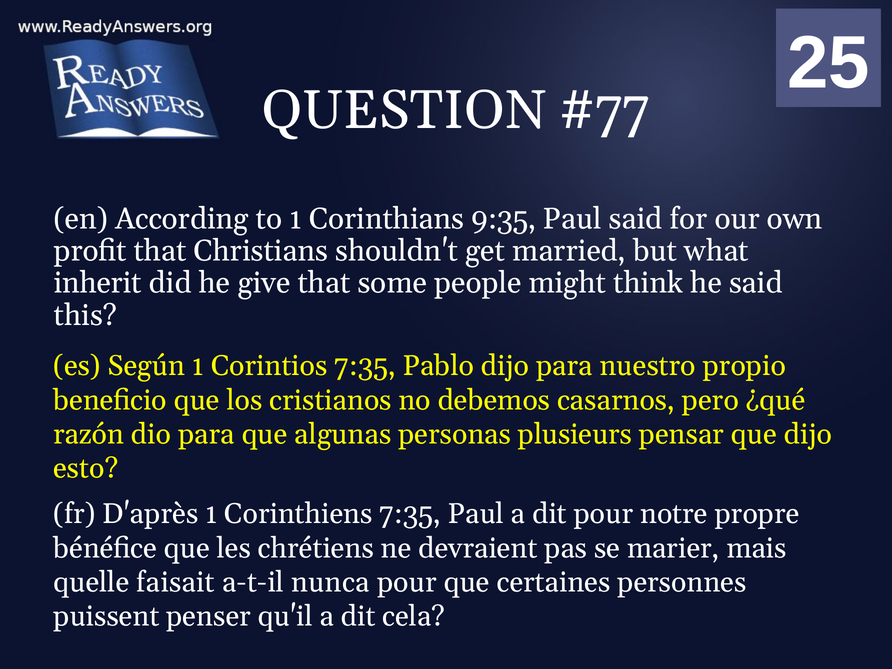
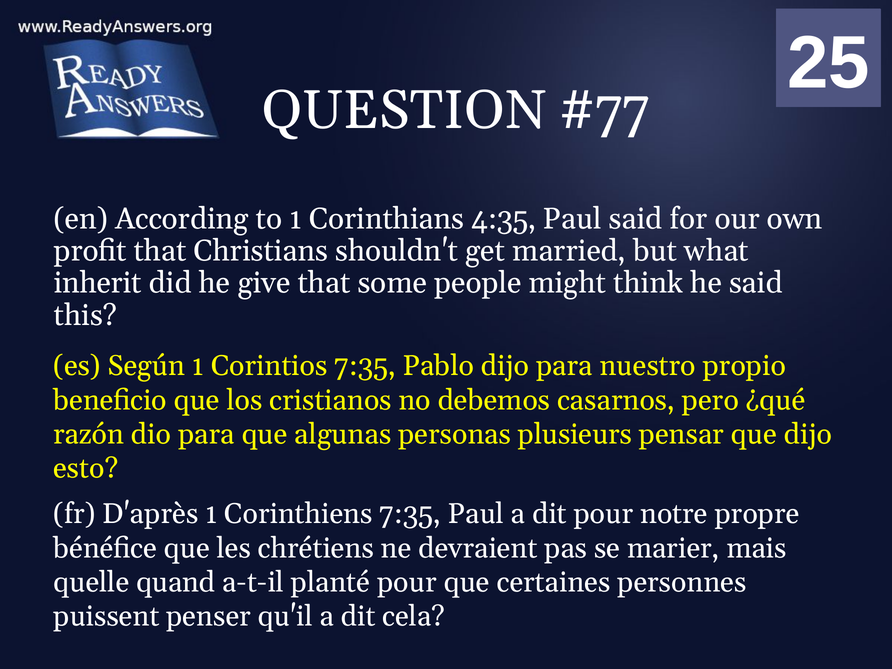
9:35: 9:35 -> 4:35 (504, 219)
faisait: faisait -> quand (176, 582)
nunca: nunca -> planté (330, 582)
